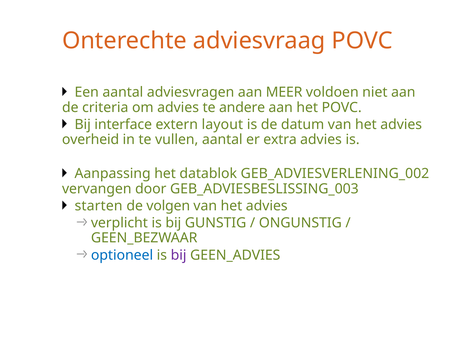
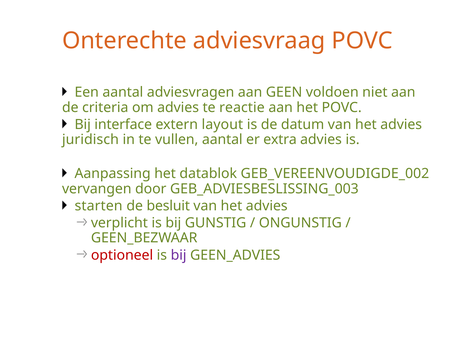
MEER: MEER -> GEEN (284, 92)
andere: andere -> reactie (242, 108)
overheid: overheid -> juridisch (90, 140)
GEB_ADVIESVERLENING_002: GEB_ADVIESVERLENING_002 -> GEB_VEREENVOUDIGDE_002 (335, 174)
volgen: volgen -> besluit (168, 206)
optioneel colour: blue -> red (122, 255)
